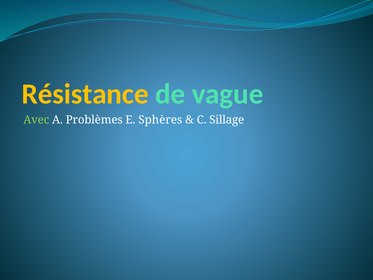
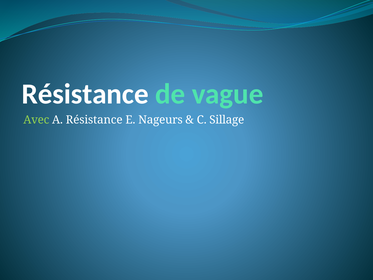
Résistance colour: yellow -> white (85, 94)
A Problèmes: Problèmes -> Résistance (94, 120)
Sphères: Sphères -> Nageurs (160, 120)
